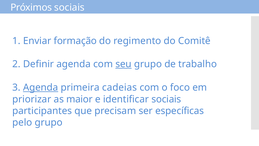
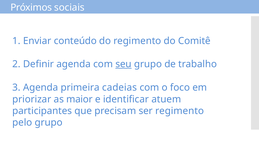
formação: formação -> conteúdo (75, 41)
Agenda underline: present -> none (41, 87)
identificar sociais: sociais -> atuem (166, 99)
ser específicas: específicas -> regimento (180, 111)
